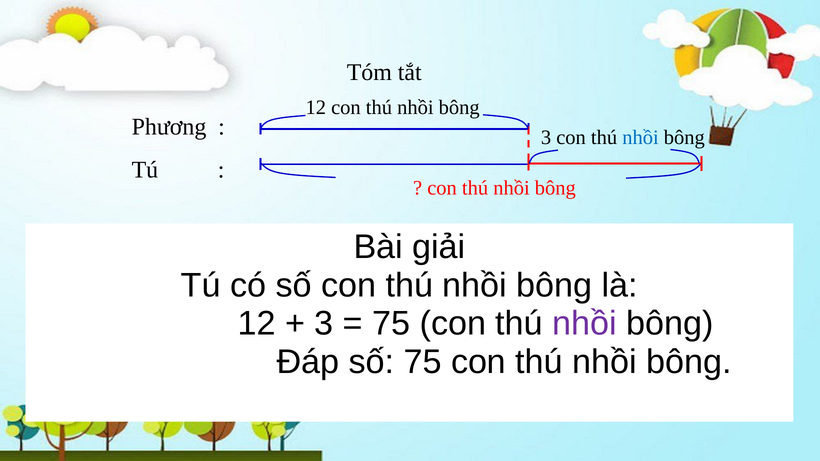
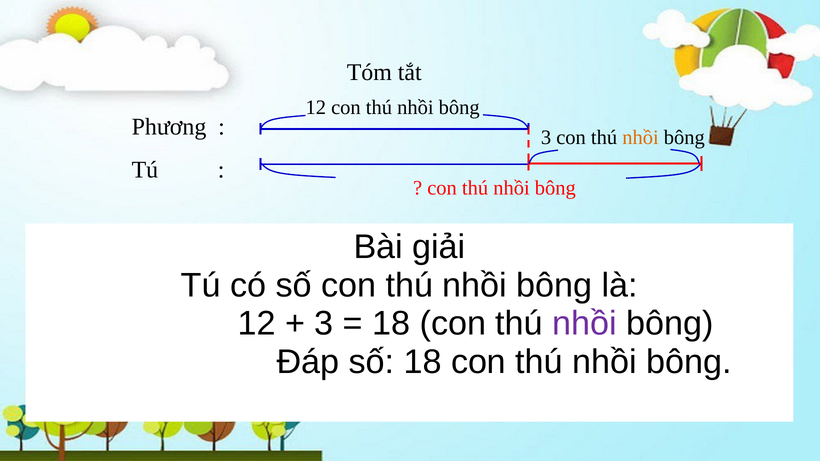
nhồi colour: blue -> orange (641, 138)
75: 75 -> 18 (391, 324)
số 75: 75 -> 18 (423, 362)
